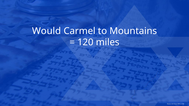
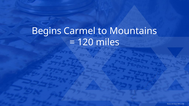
Would: Would -> Begins (47, 31)
